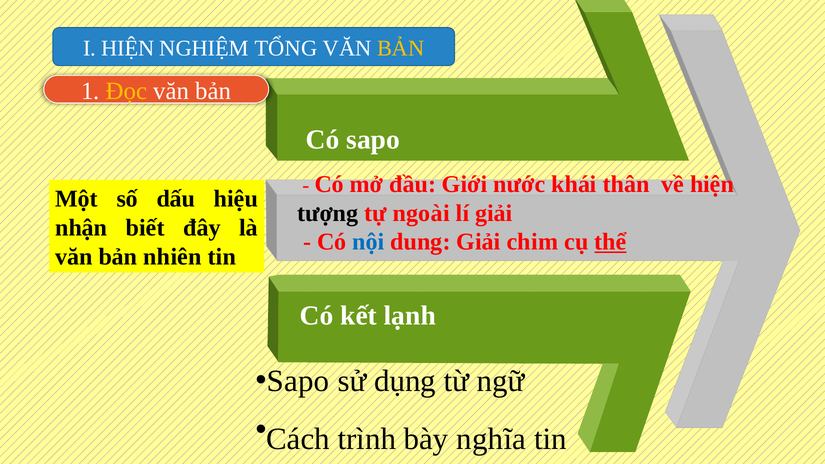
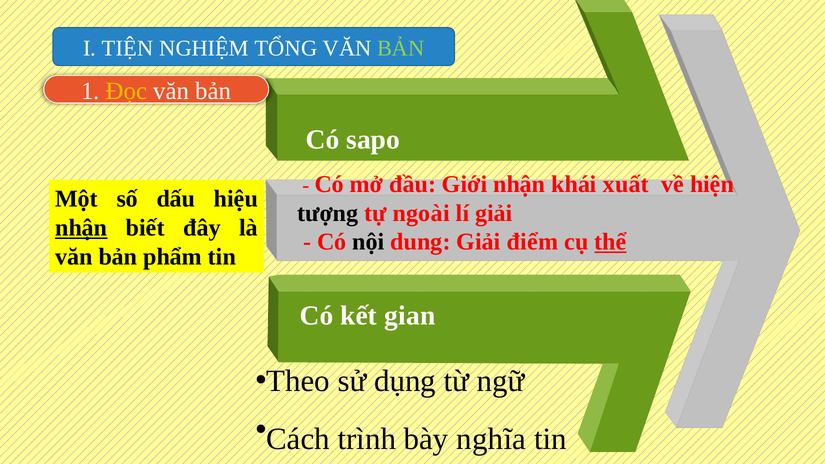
I HIỆN: HIỆN -> TIỆN (128, 48)
BẢN colour: yellow -> light green (401, 48)
Giới nước: nước -> nhận (519, 184)
thân: thân -> xuất (626, 184)
nhận underline: none -> present (81, 228)
nội colour: blue -> black (368, 242)
chim: chim -> điểm (532, 242)
nhiên: nhiên -> phẩm (173, 257)
lạnh: lạnh -> gian (410, 316)
Sapo: Sapo -> Theo (298, 381)
